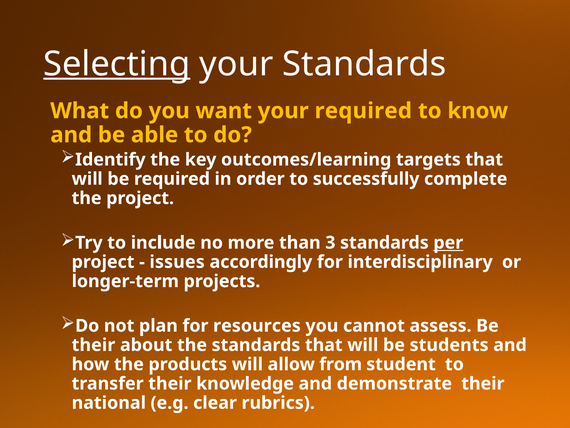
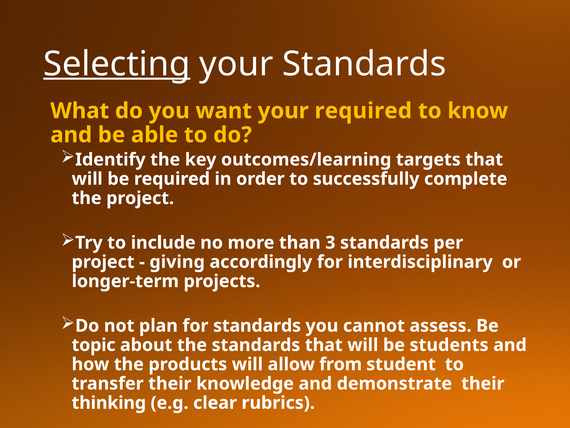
per underline: present -> none (448, 242)
issues: issues -> giving (177, 262)
for resources: resources -> standards (257, 325)
their: their -> topic (94, 345)
national: national -> thinking (109, 402)
